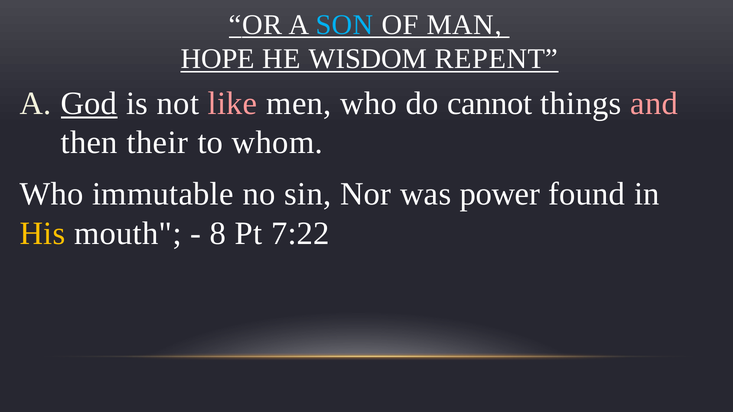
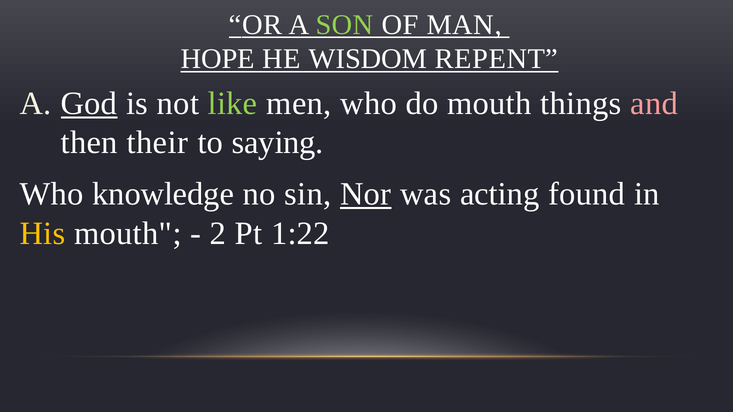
SON colour: light blue -> light green (344, 25)
like colour: pink -> light green (233, 103)
do cannot: cannot -> mouth (489, 103)
whom: whom -> saying (278, 143)
immutable: immutable -> knowledge (163, 194)
Nor underline: none -> present (366, 194)
power: power -> acting (500, 194)
8: 8 -> 2 (218, 233)
7:22: 7:22 -> 1:22 (300, 233)
